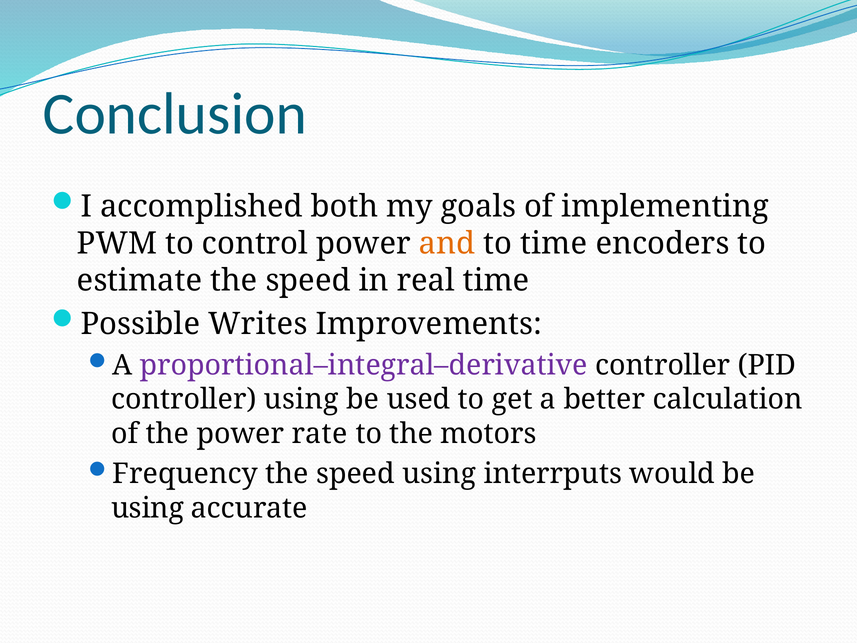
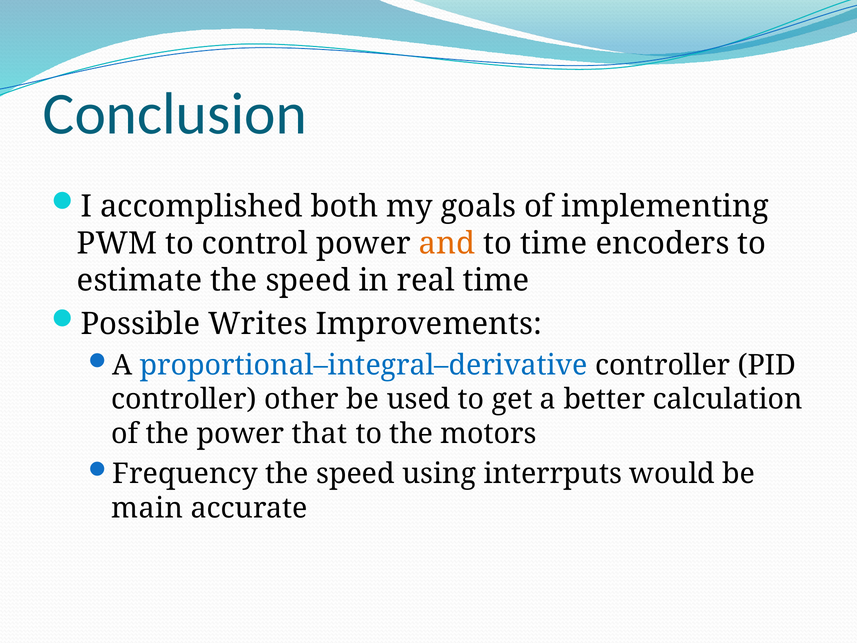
proportional–integral–derivative colour: purple -> blue (364, 365)
controller using: using -> other (301, 399)
rate: rate -> that (320, 434)
using: using -> main (147, 508)
